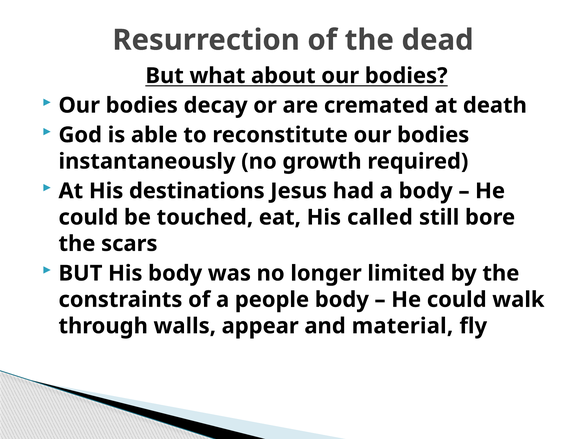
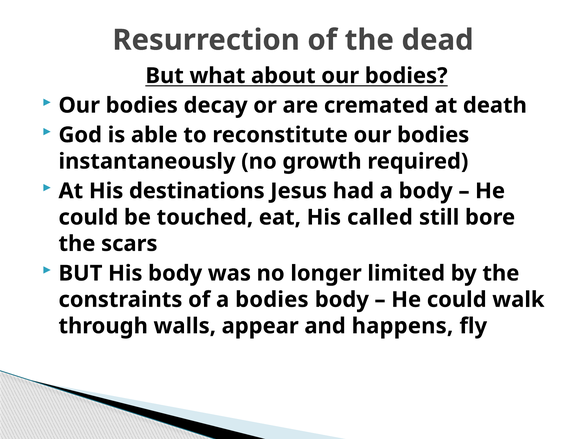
a people: people -> bodies (272, 300)
material: material -> happens (402, 326)
